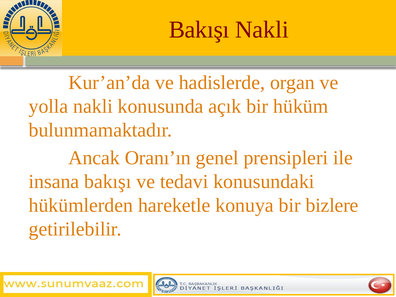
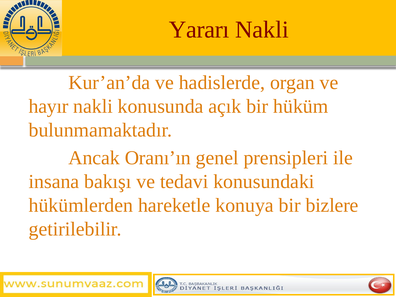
Bakışı: Bakışı -> Yararı (199, 30)
yolla: yolla -> hayır (49, 106)
